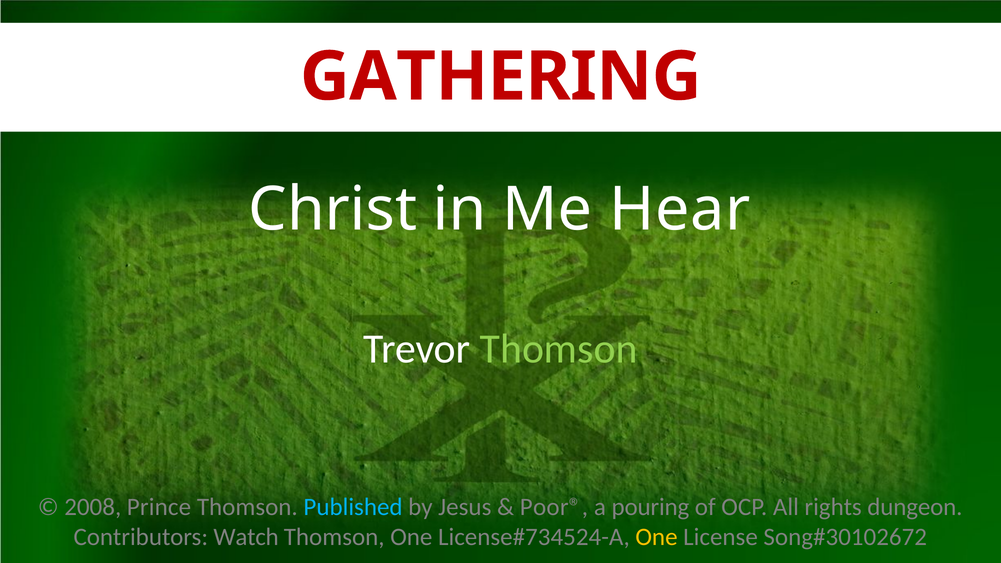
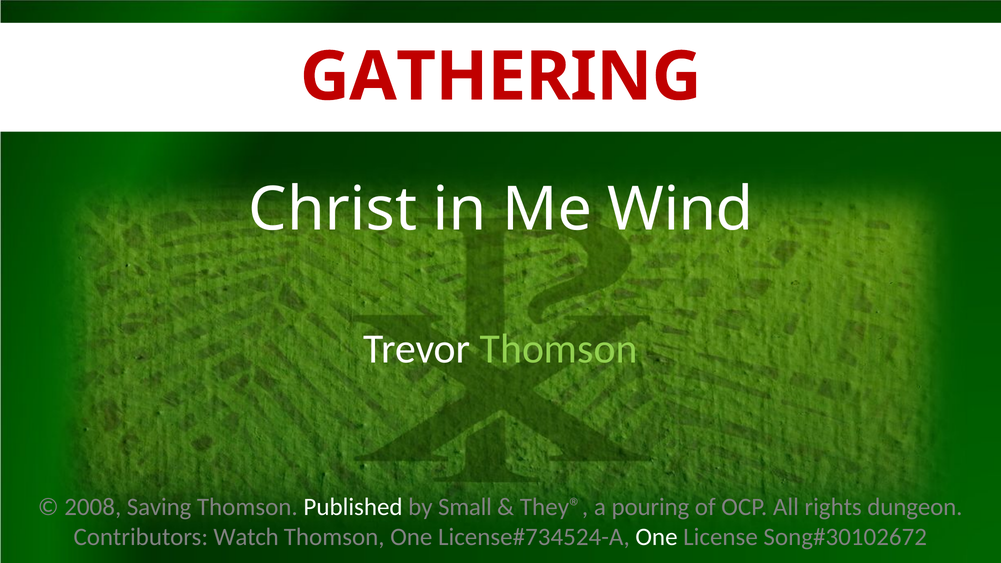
Hear: Hear -> Wind (680, 210)
Prince: Prince -> Saving (159, 507)
Published colour: light blue -> white (353, 507)
Jesus: Jesus -> Small (465, 507)
Poor®: Poor® -> They® (554, 507)
One colour: yellow -> white (656, 537)
